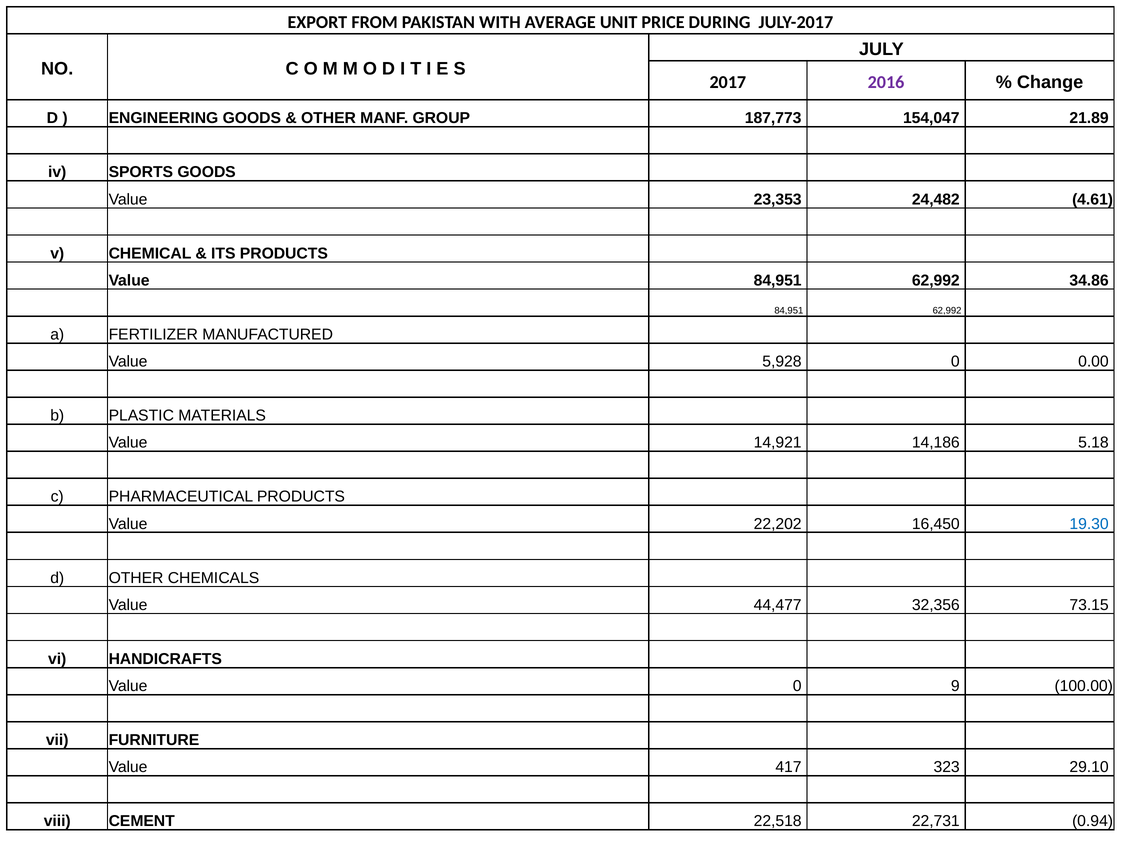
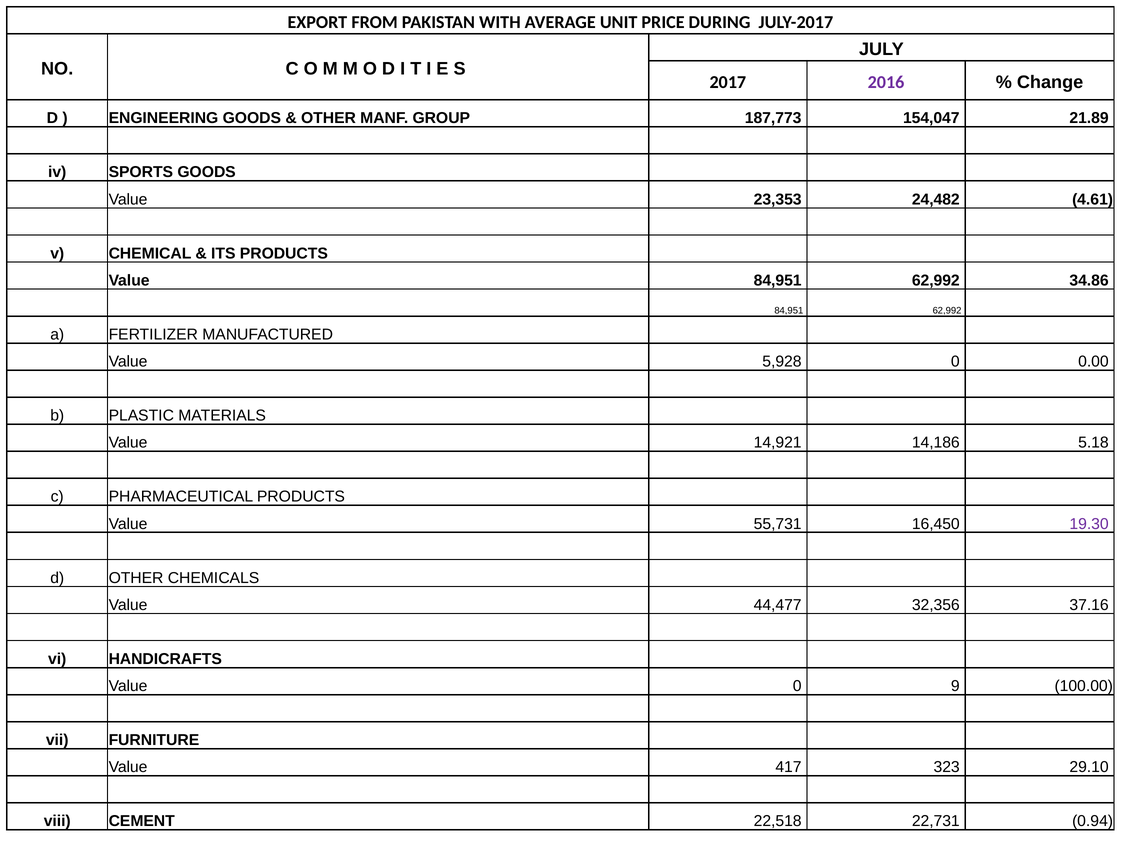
22,202: 22,202 -> 55,731 (778, 524)
19.30 colour: blue -> purple (1089, 524)
73.15: 73.15 -> 37.16 (1089, 605)
